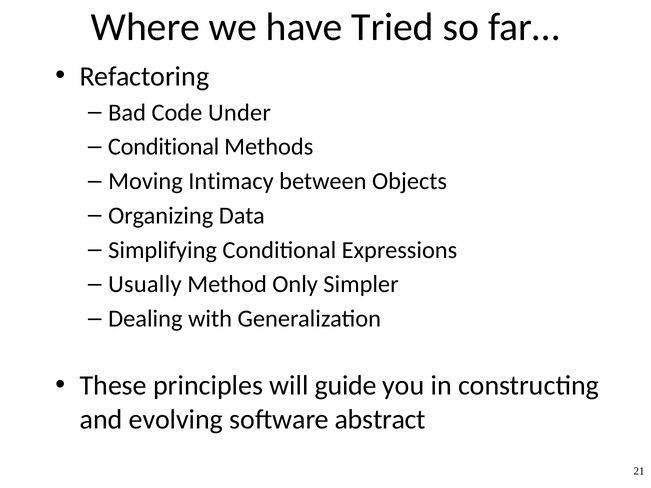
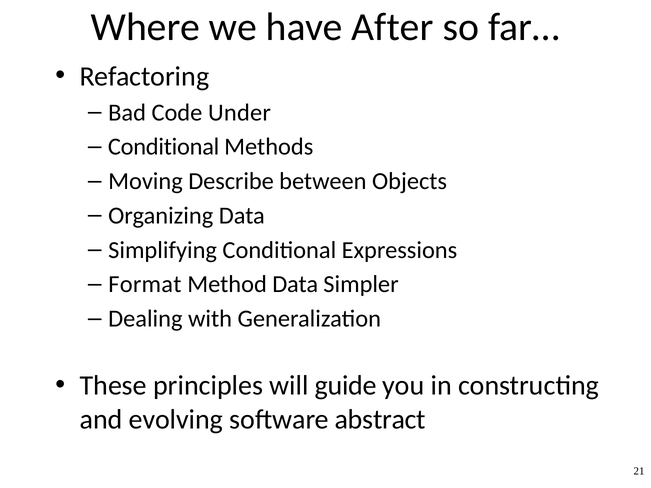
Tried: Tried -> After (392, 27)
Intimacy: Intimacy -> Describe (231, 181)
Usually: Usually -> Format (145, 285)
Method Only: Only -> Data (295, 285)
